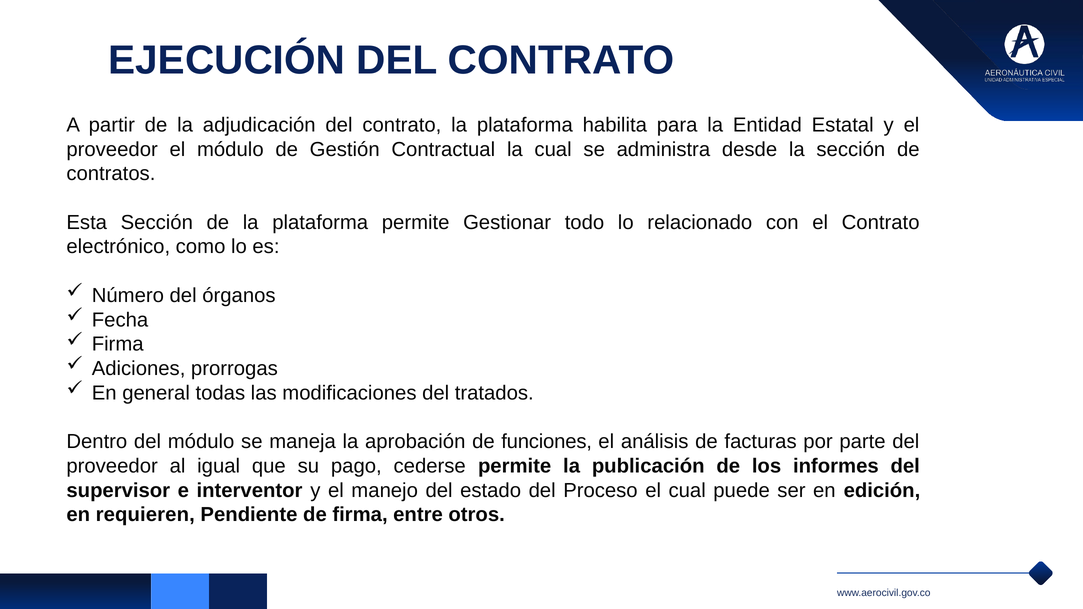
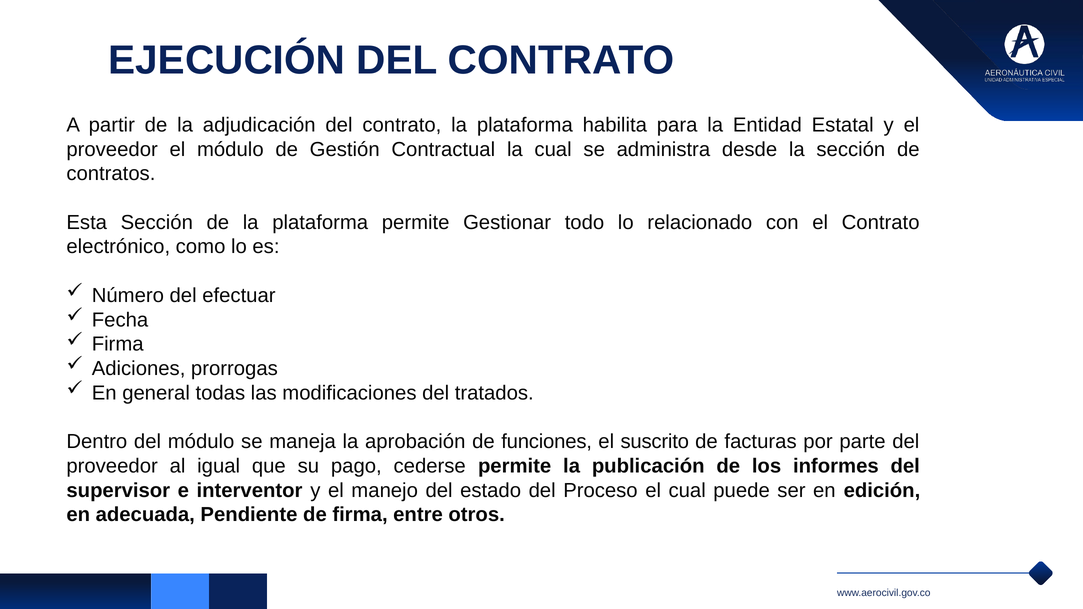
órganos: órganos -> efectuar (239, 296)
análisis: análisis -> suscrito (655, 442)
requieren: requieren -> adecuada (145, 515)
